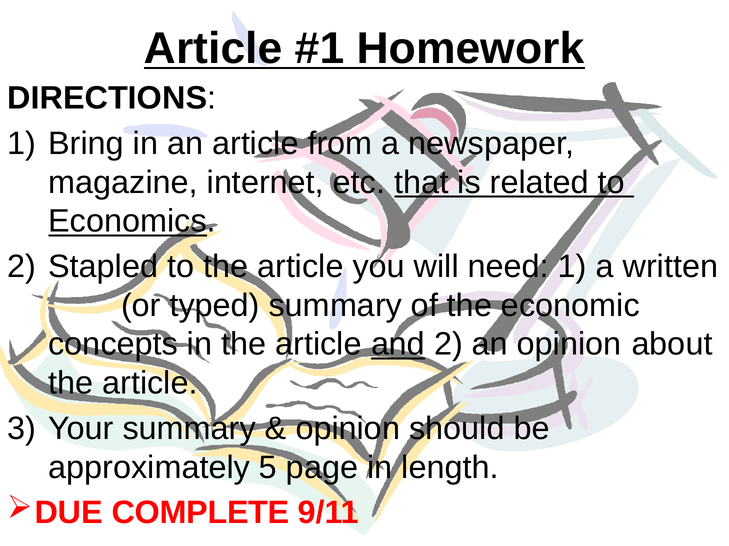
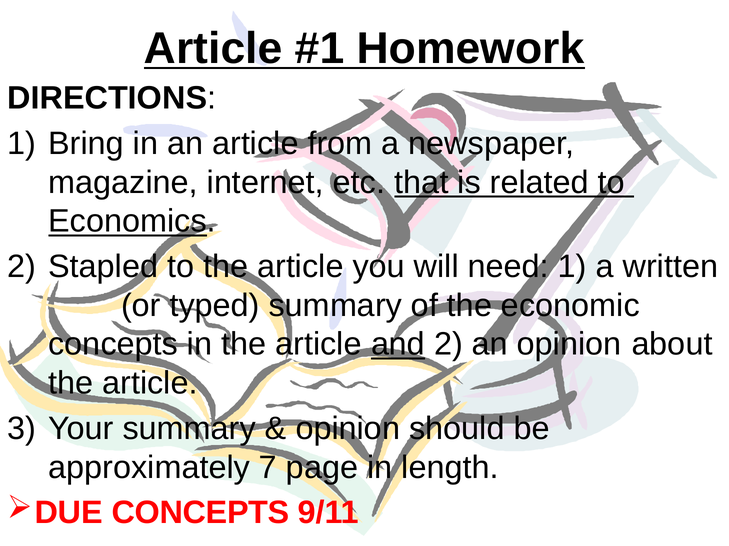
5: 5 -> 7 (268, 468)
COMPLETE: COMPLETE -> CONCEPTS (201, 513)
